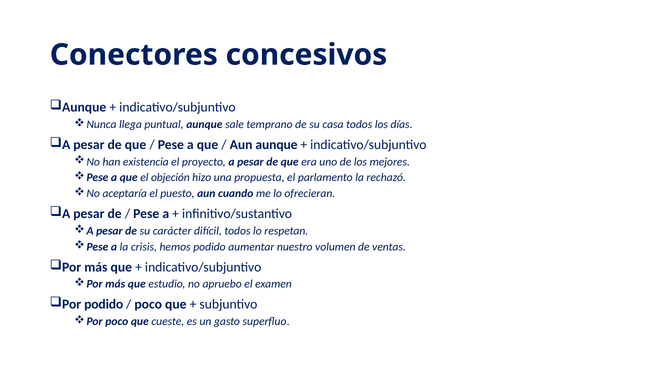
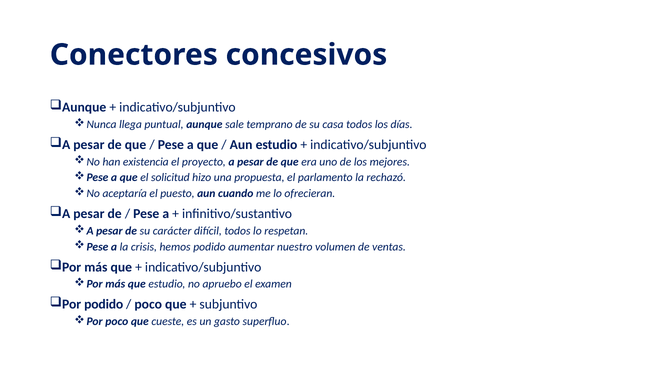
Aun aunque: aunque -> estudio (276, 145)
objeción: objeción -> solicitud (170, 178)
